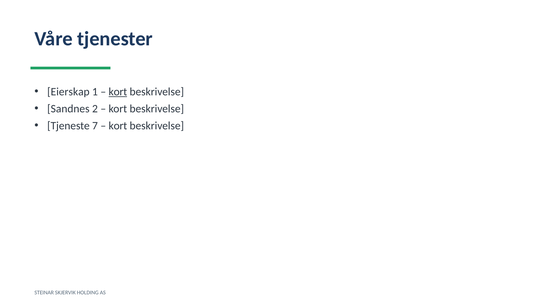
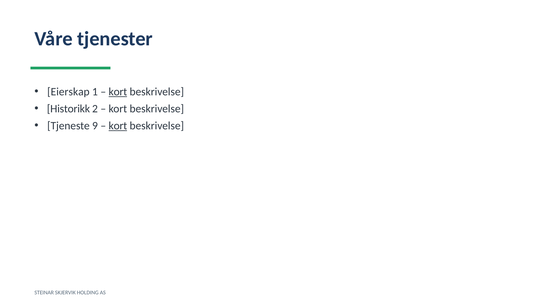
Sandnes: Sandnes -> Historikk (68, 109)
7: 7 -> 9 (95, 126)
kort underline: none -> present (118, 126)
